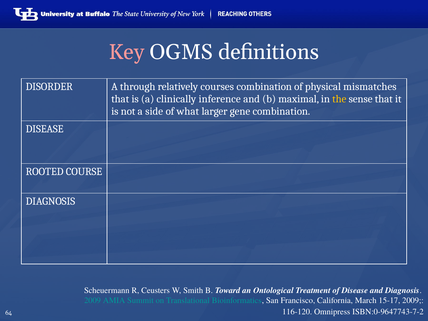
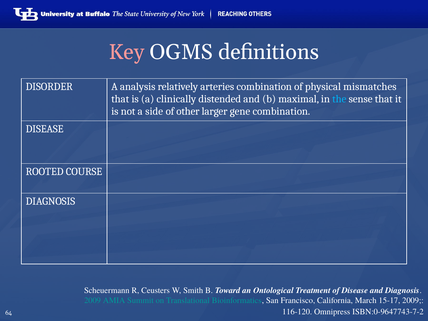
through: through -> analysis (138, 87)
courses: courses -> arteries (217, 87)
inference: inference -> distended (220, 99)
the colour: yellow -> light blue (339, 99)
what: what -> other (188, 111)
